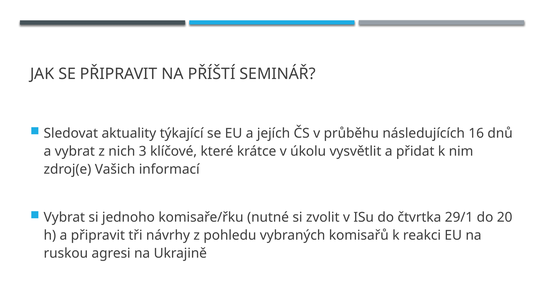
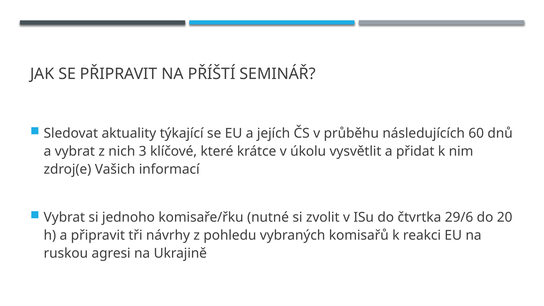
16: 16 -> 60 (476, 133)
29/1: 29/1 -> 29/6 (459, 217)
